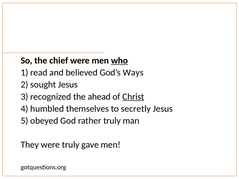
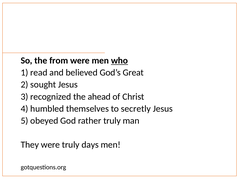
chief: chief -> from (59, 61)
Ways: Ways -> Great (133, 73)
Christ underline: present -> none (133, 97)
gave: gave -> days (90, 145)
